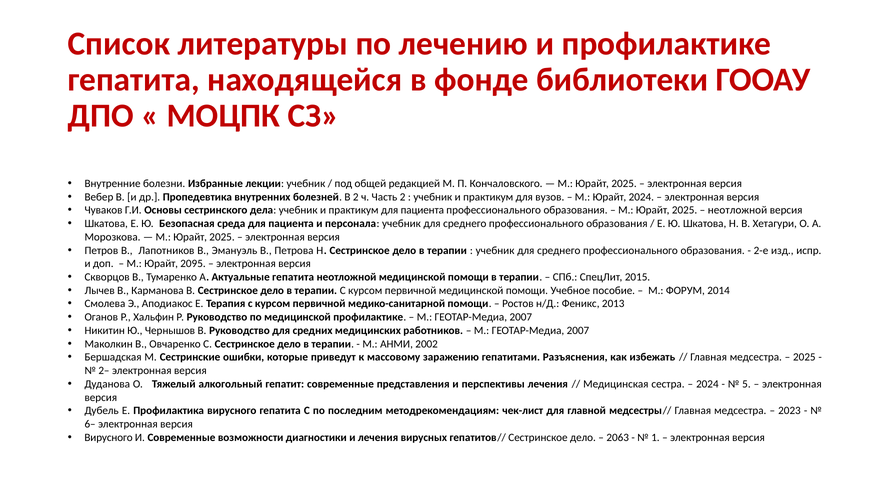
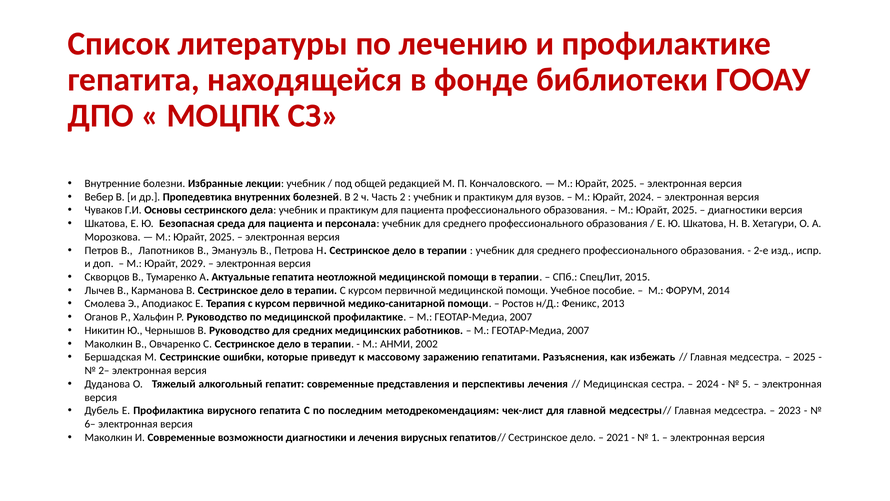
неотложной: неотложной -> диагностики (738, 210)
2095: 2095 -> 2029 (193, 264)
Вирусного: Вирусного -> Маколкин (109, 437)
2063: 2063 -> 2021 (618, 437)
